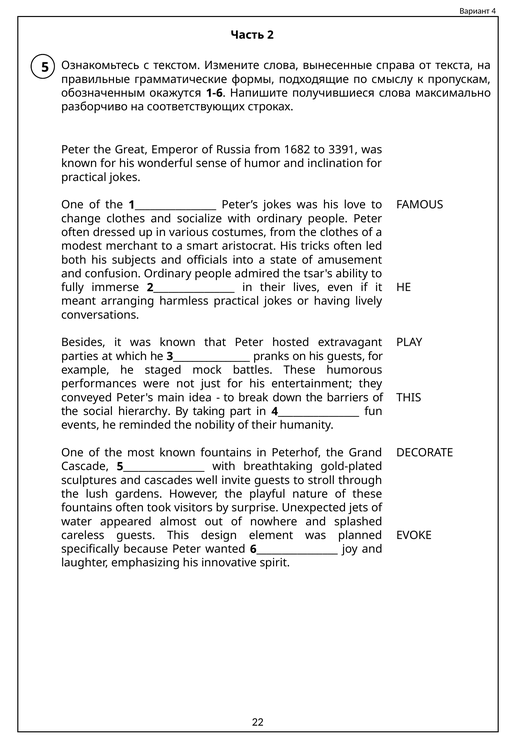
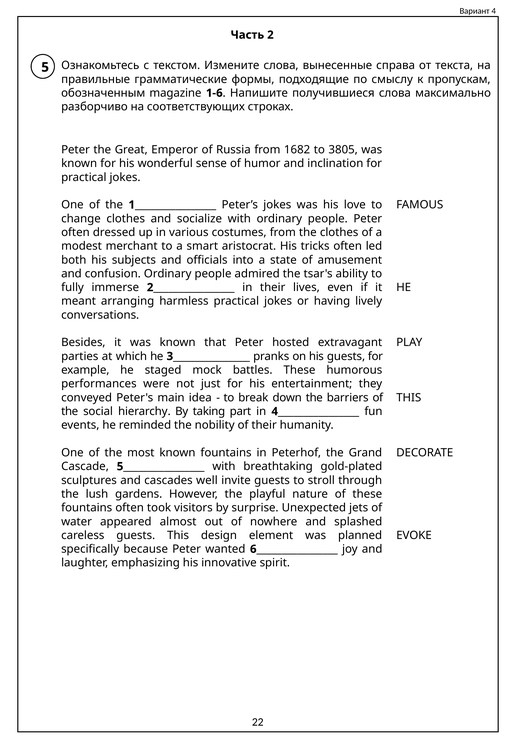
окажутся: окажутся -> magazine (175, 93)
3391: 3391 -> 3805 (343, 150)
